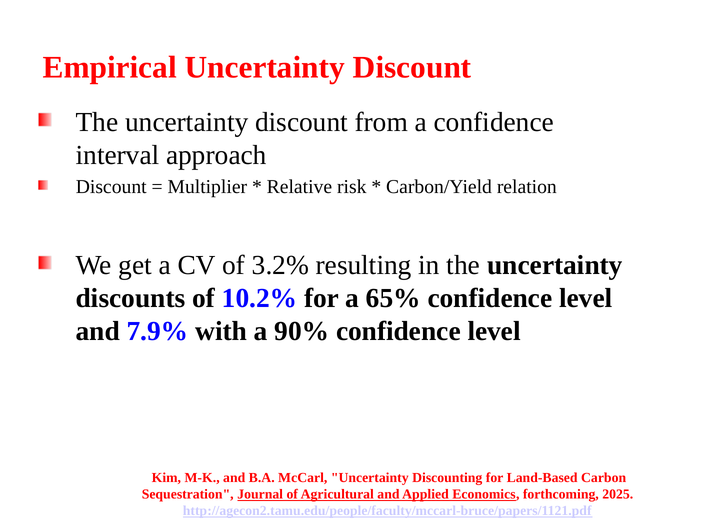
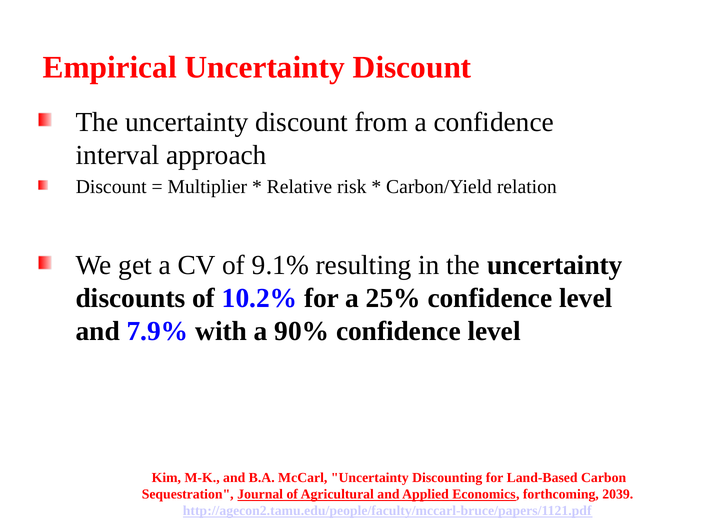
3.2%: 3.2% -> 9.1% (280, 265)
65%: 65% -> 25% (393, 298)
2025: 2025 -> 2039 (618, 494)
